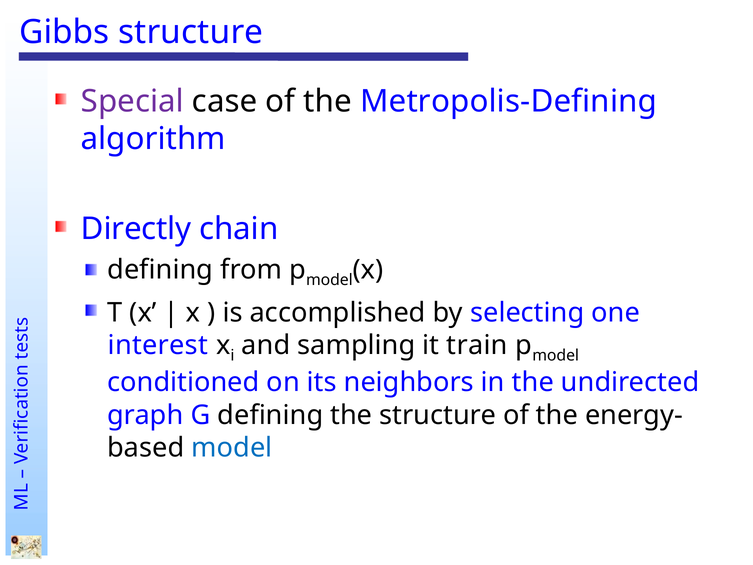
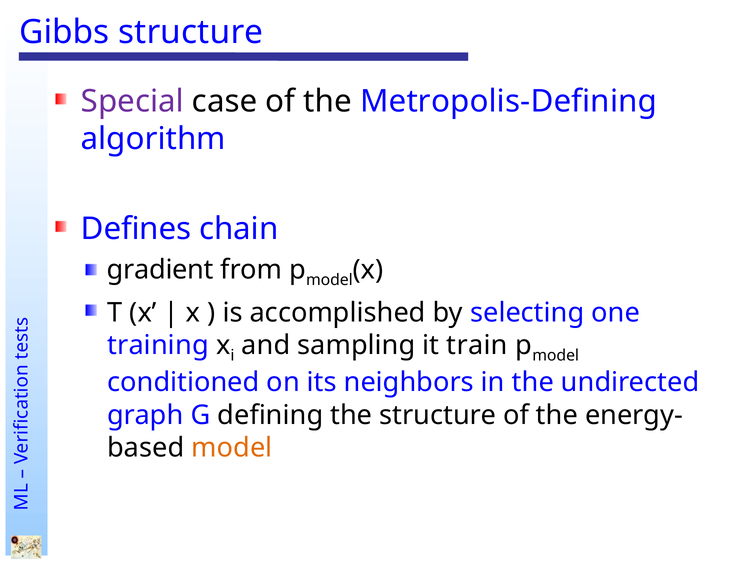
Directly: Directly -> Defines (136, 229)
defining: defining -> gradient (160, 270)
interest: interest -> training (158, 345)
model colour: blue -> orange (232, 448)
